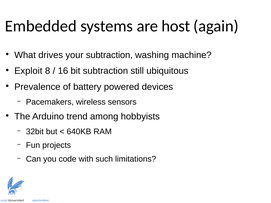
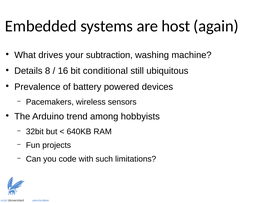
Exploit: Exploit -> Details (28, 71)
bit subtraction: subtraction -> conditional (105, 71)
